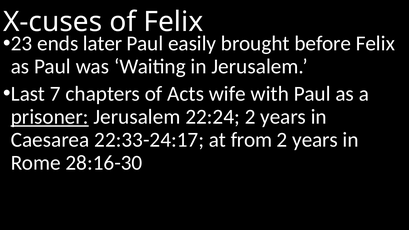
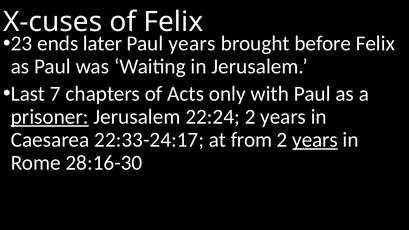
Paul easily: easily -> years (192, 43)
wife: wife -> only (227, 94)
years underline: none -> present (315, 140)
